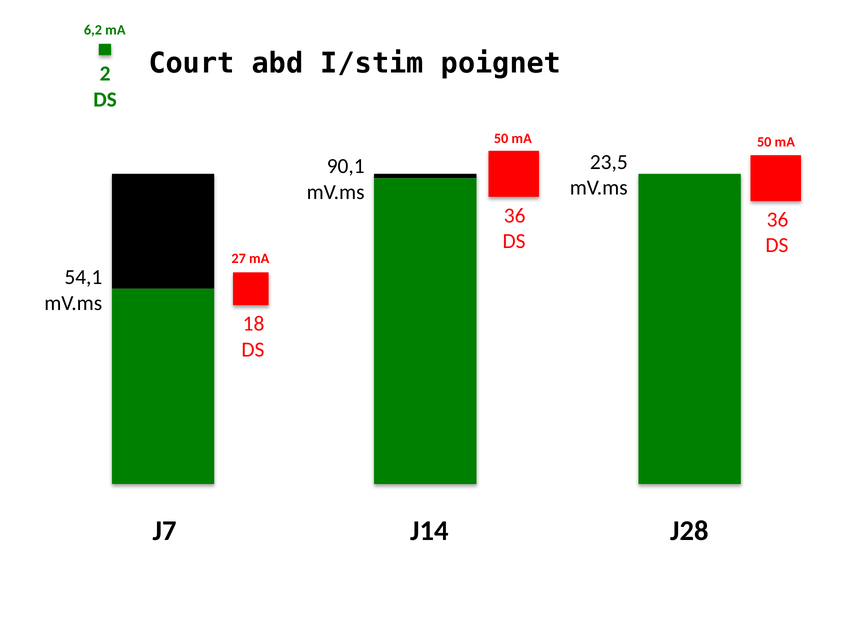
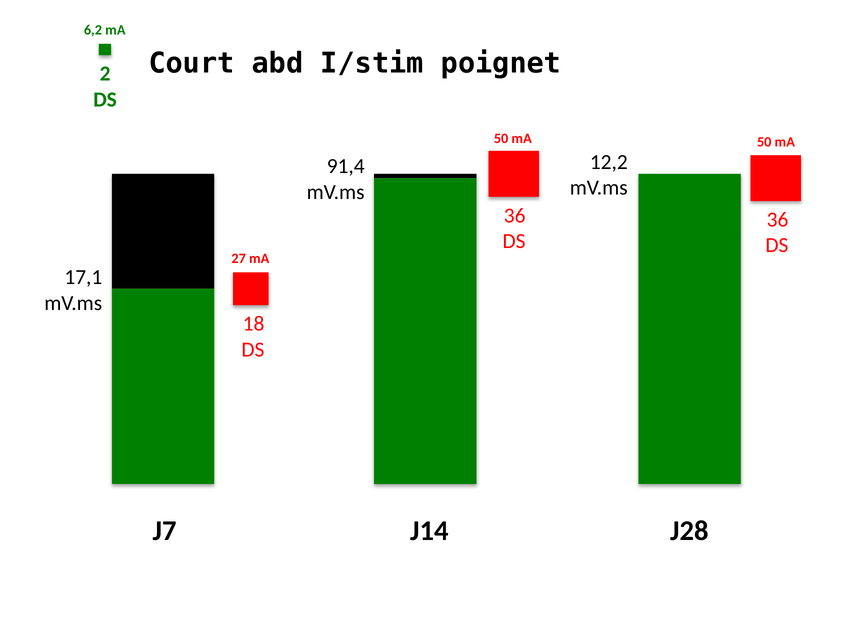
23,5: 23,5 -> 12,2 (609, 162)
90,1: 90,1 -> 91,4 (346, 166)
54,1: 54,1 -> 17,1 (83, 277)
